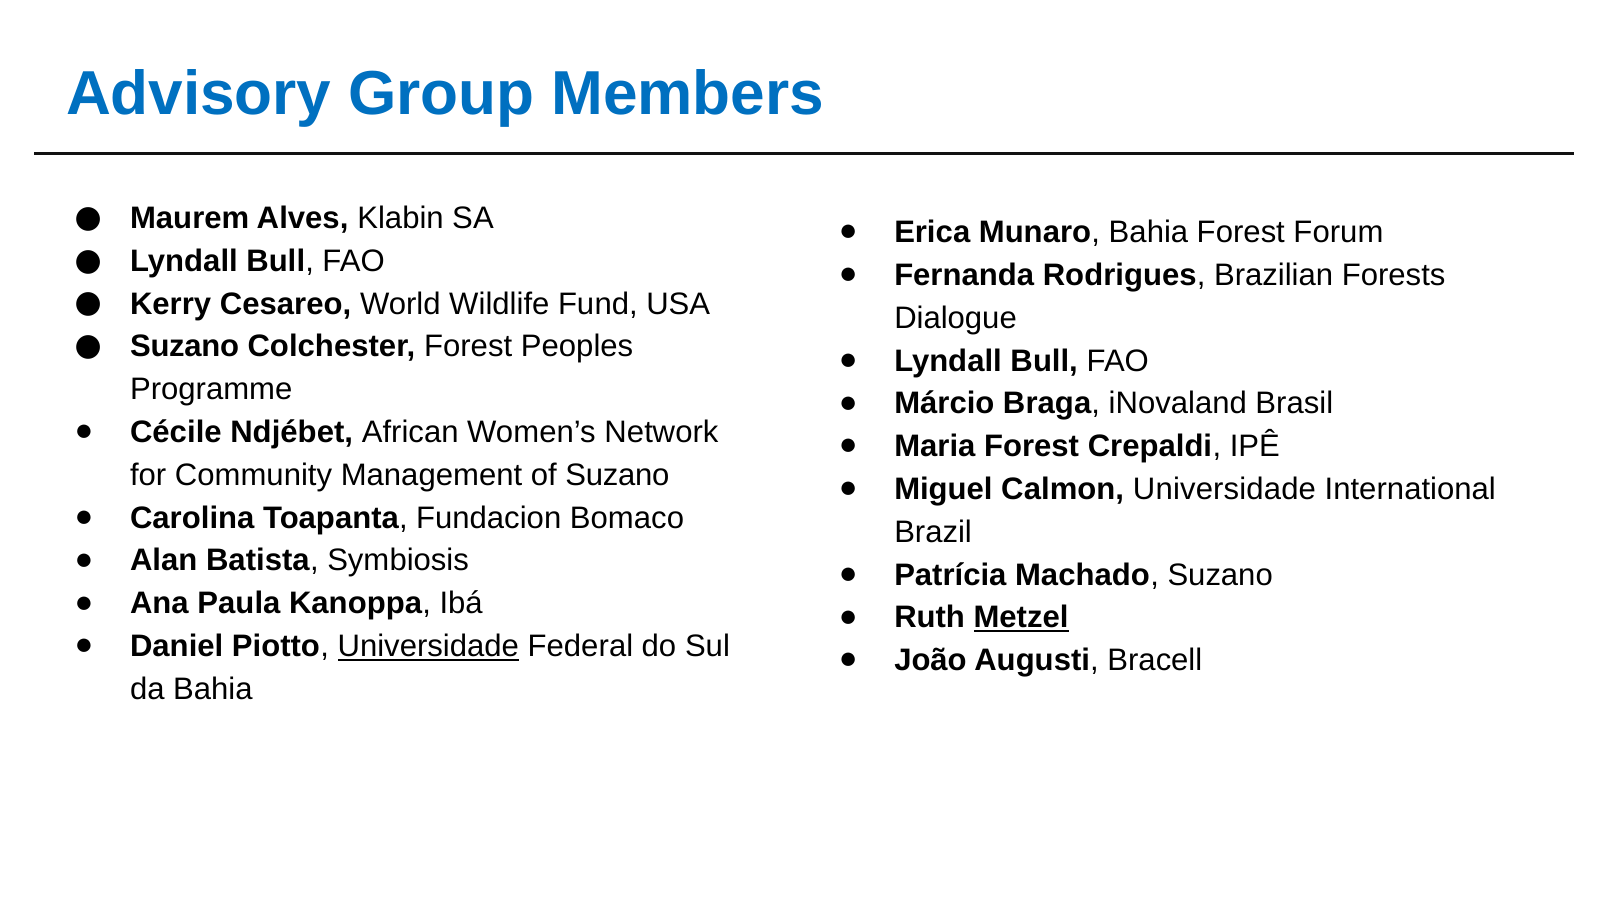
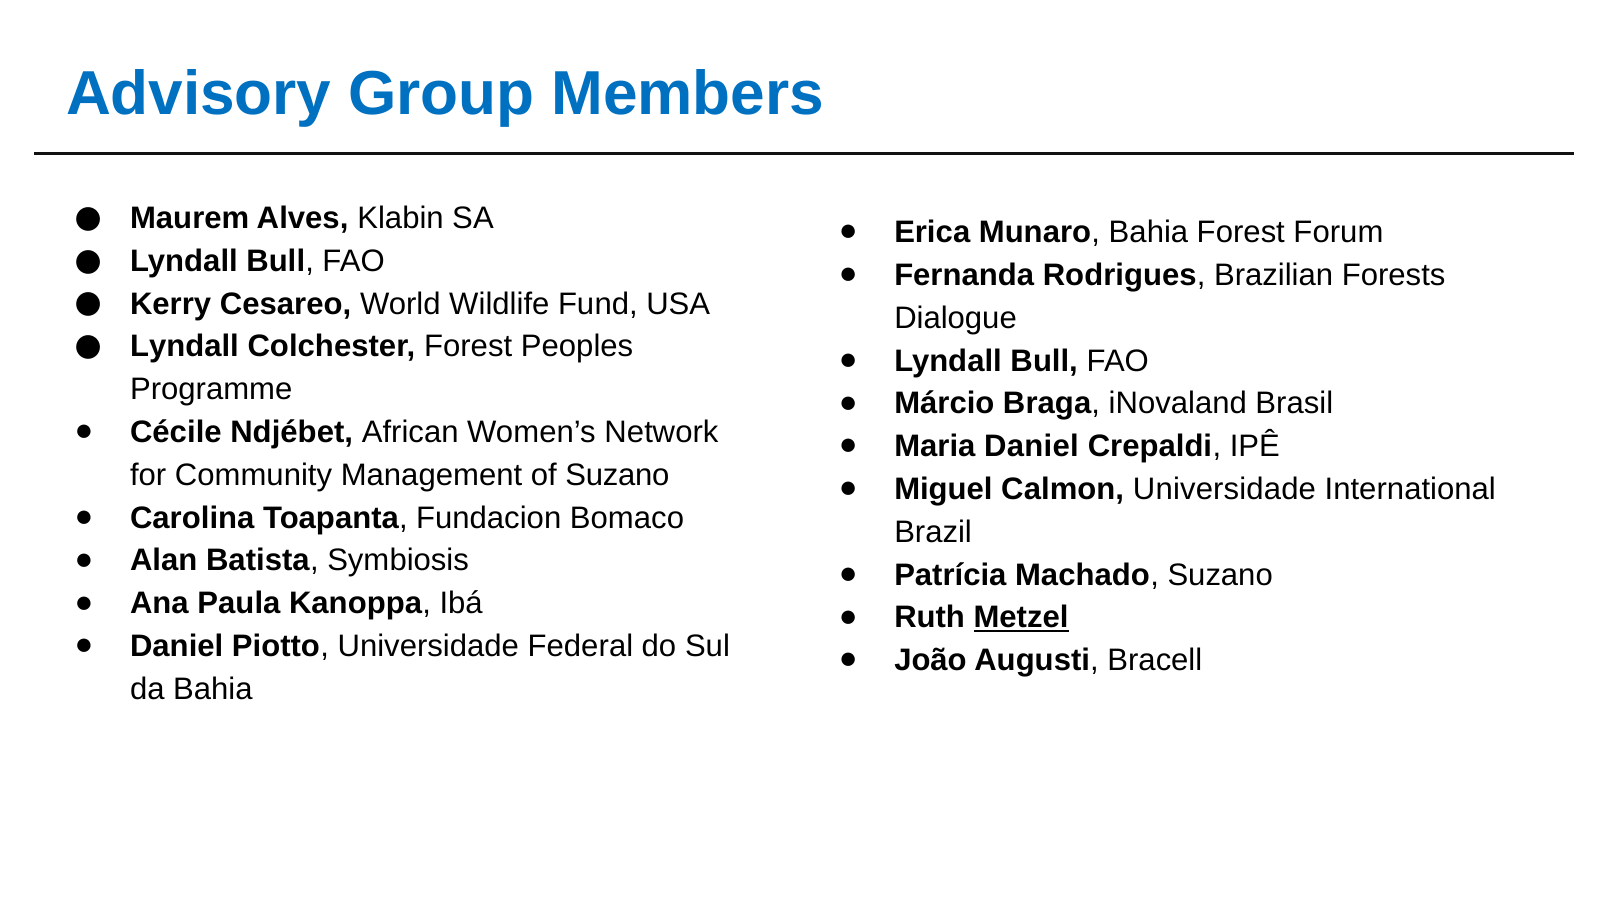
Suzano: Suzano -> Lyndall (184, 347)
Maria Forest: Forest -> Daniel (1031, 447)
Universidade underline: present -> none (428, 646)
